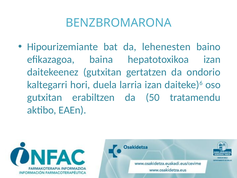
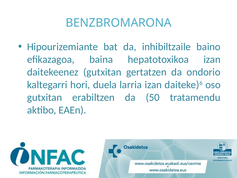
lehenesten: lehenesten -> inhibiltzaile (166, 47)
